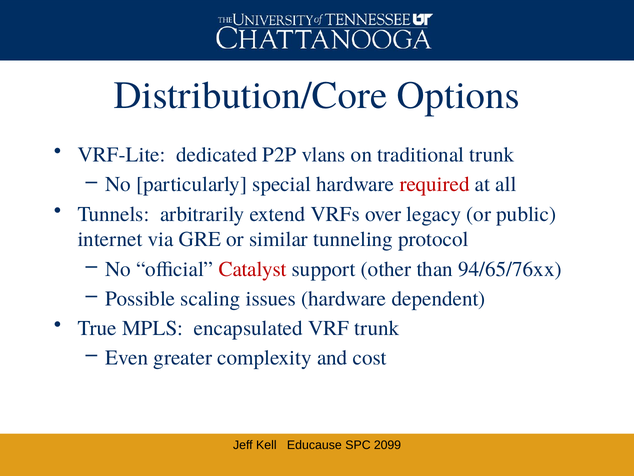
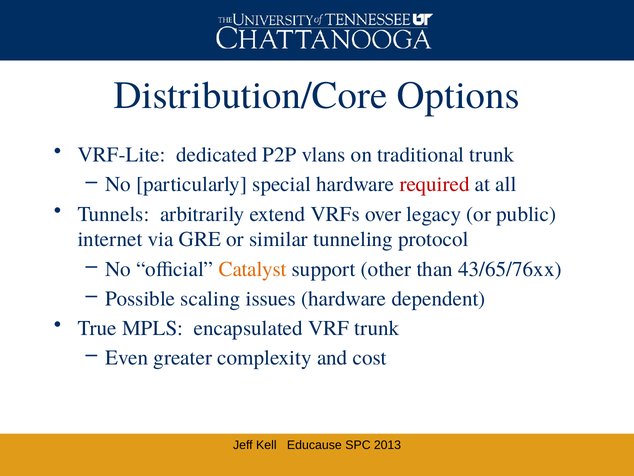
Catalyst colour: red -> orange (253, 269)
94/65/76xx: 94/65/76xx -> 43/65/76xx (510, 269)
2099: 2099 -> 2013 (387, 445)
